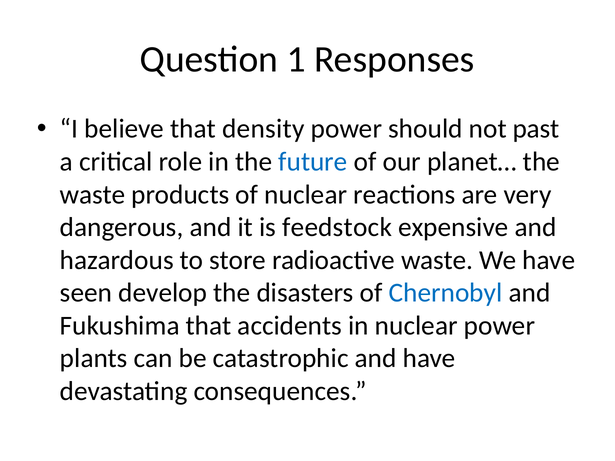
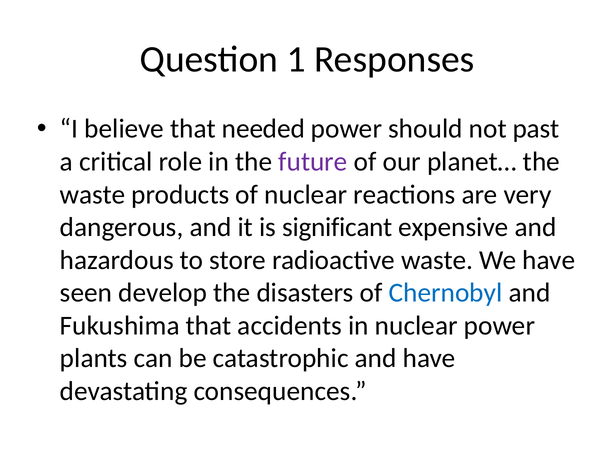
density: density -> needed (263, 129)
future colour: blue -> purple (313, 162)
feedstock: feedstock -> significant (337, 227)
